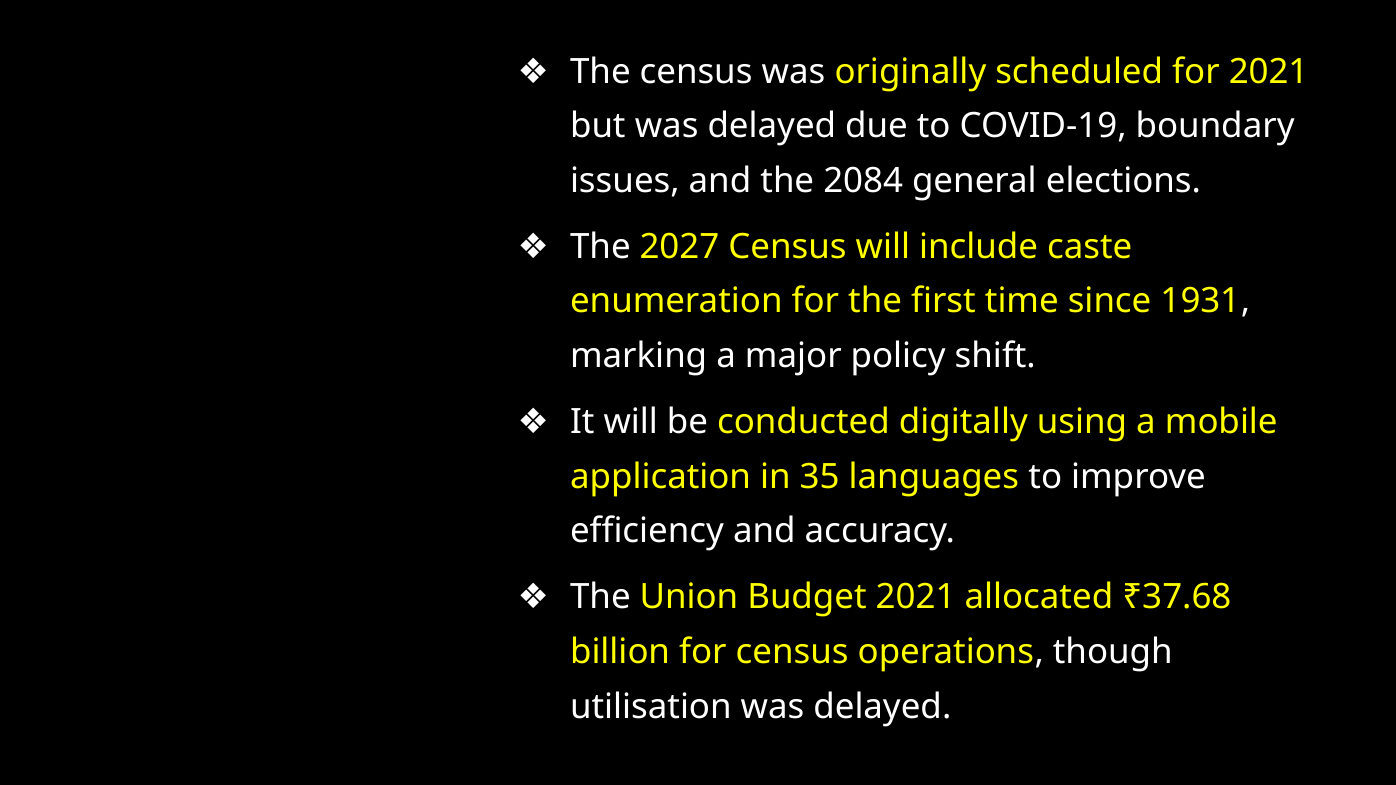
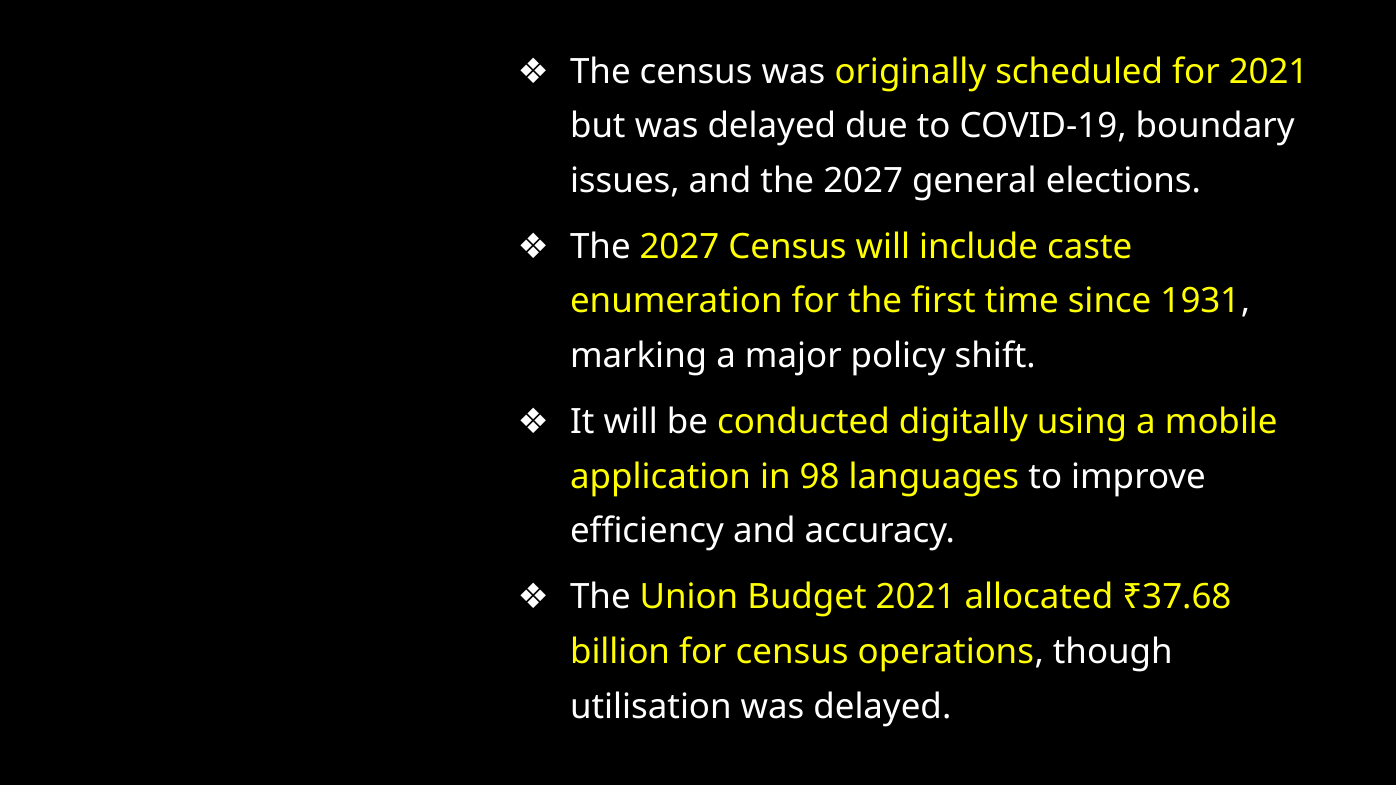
and the 2084: 2084 -> 2027 (863, 181)
35: 35 -> 98 (820, 477)
